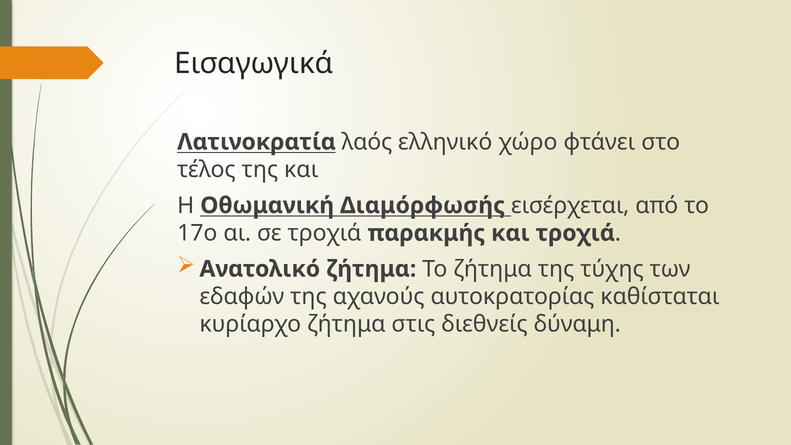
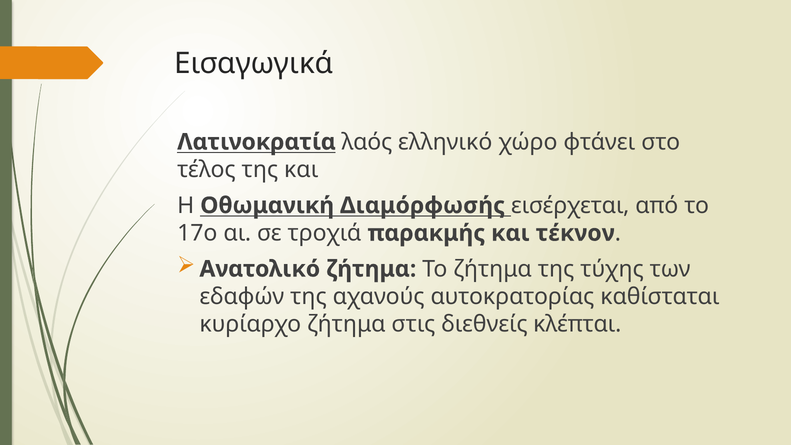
και τροχιά: τροχιά -> τέκνον (575, 233)
δύναμη: δύναμη -> κλέπται (577, 324)
